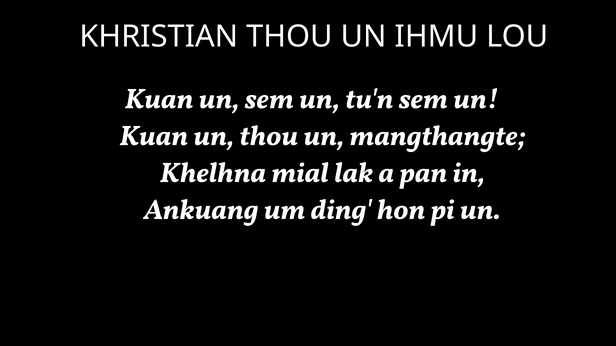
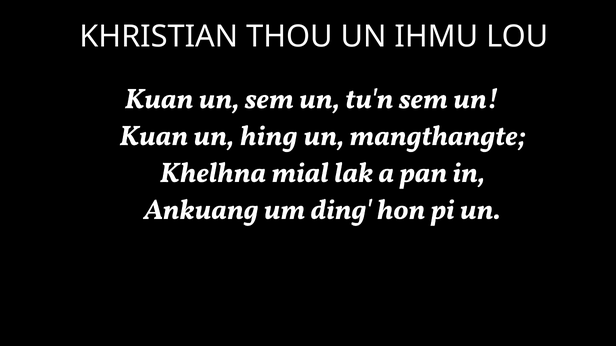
un thou: thou -> hing (269, 136)
